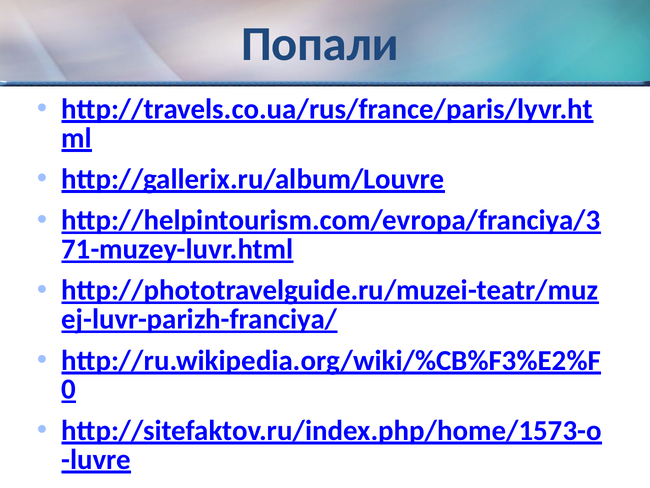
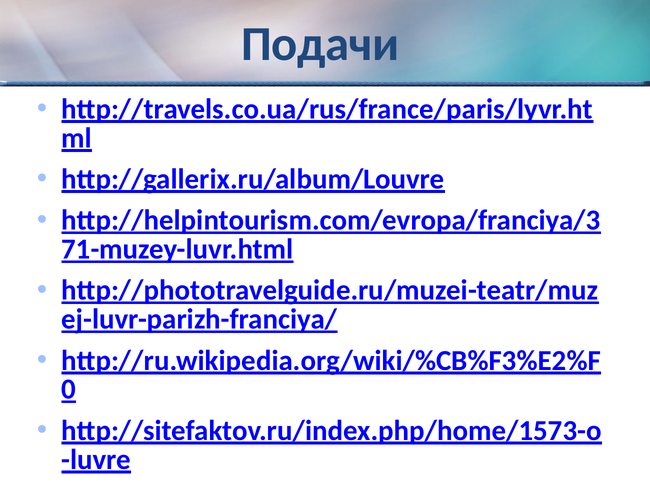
Попали: Попали -> Подачи (320, 44)
